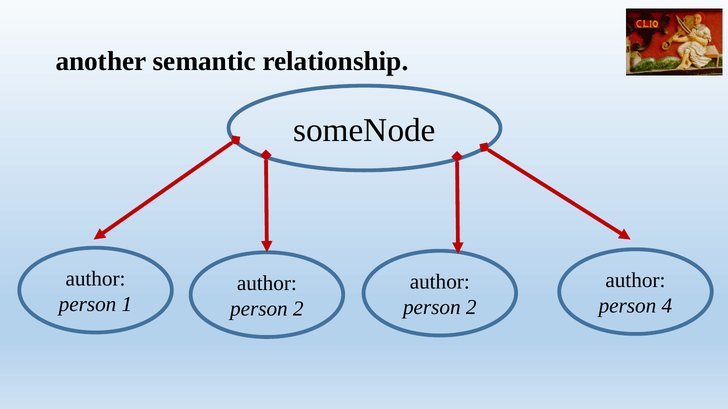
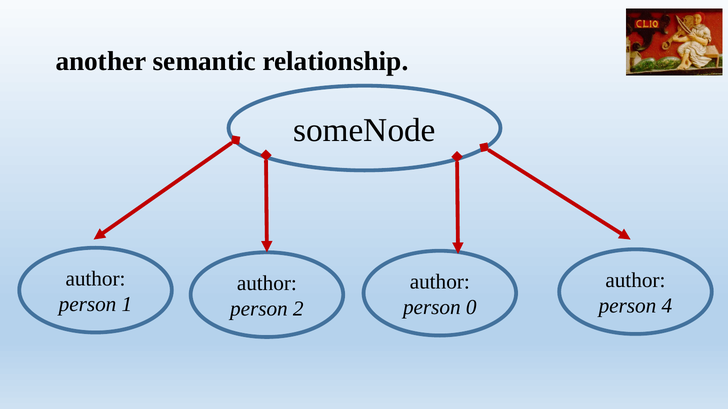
2: 2 -> 0 (471, 308)
